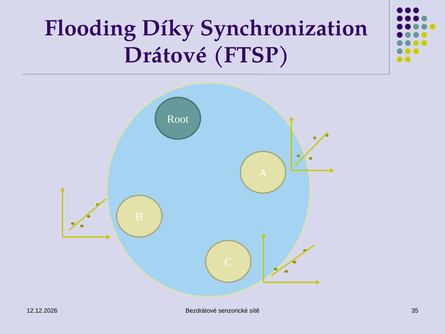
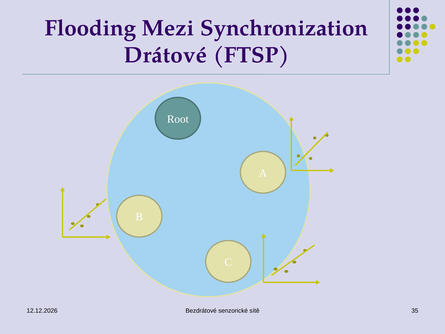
Díky: Díky -> Mezi (168, 28)
